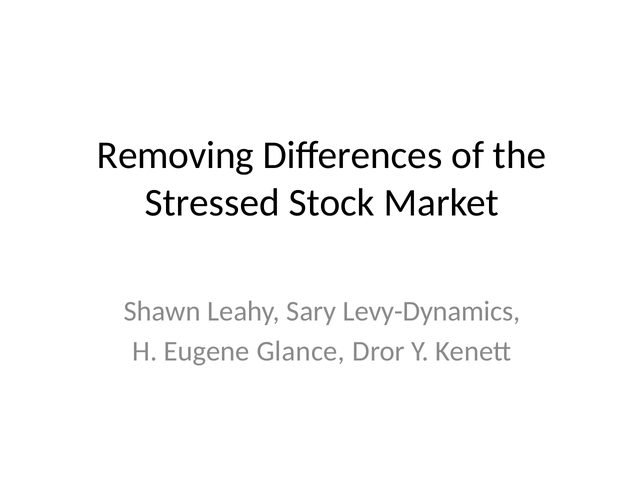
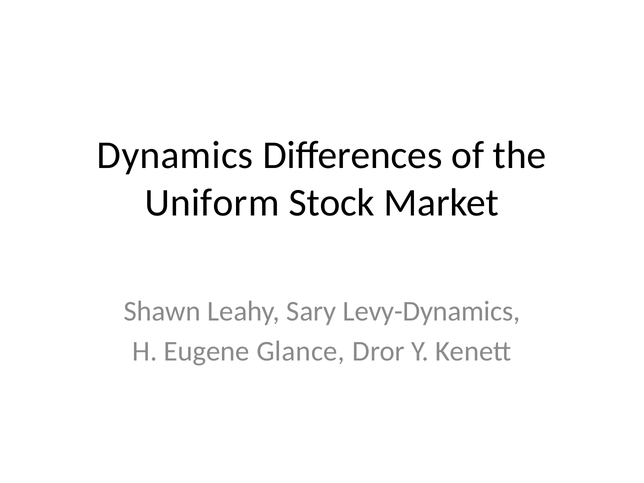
Removing: Removing -> Dynamics (175, 155)
Stressed: Stressed -> Uniform (212, 203)
